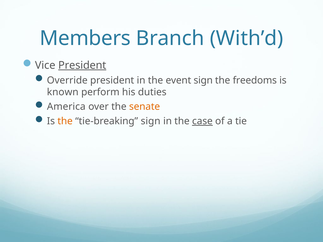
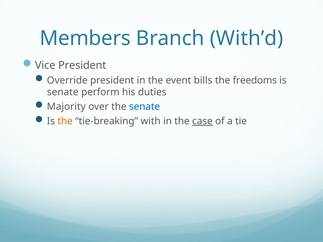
President underline: present -> none (82, 65)
event sign: sign -> bills (203, 80)
known: known -> senate (63, 92)
America: America -> Majority (66, 107)
senate colour: orange -> blue (145, 107)
tie-breaking sign: sign -> with (151, 121)
